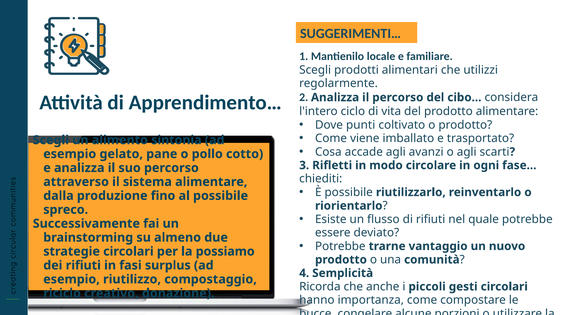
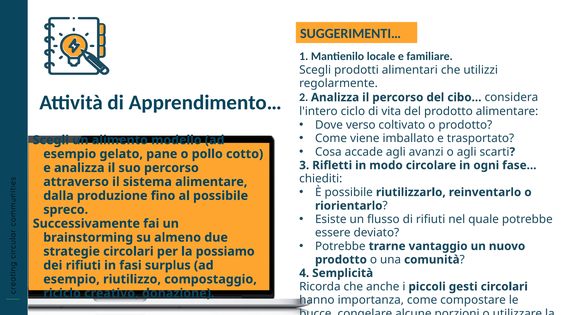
punti: punti -> verso (361, 125)
sintonia: sintonia -> modello (176, 140)
